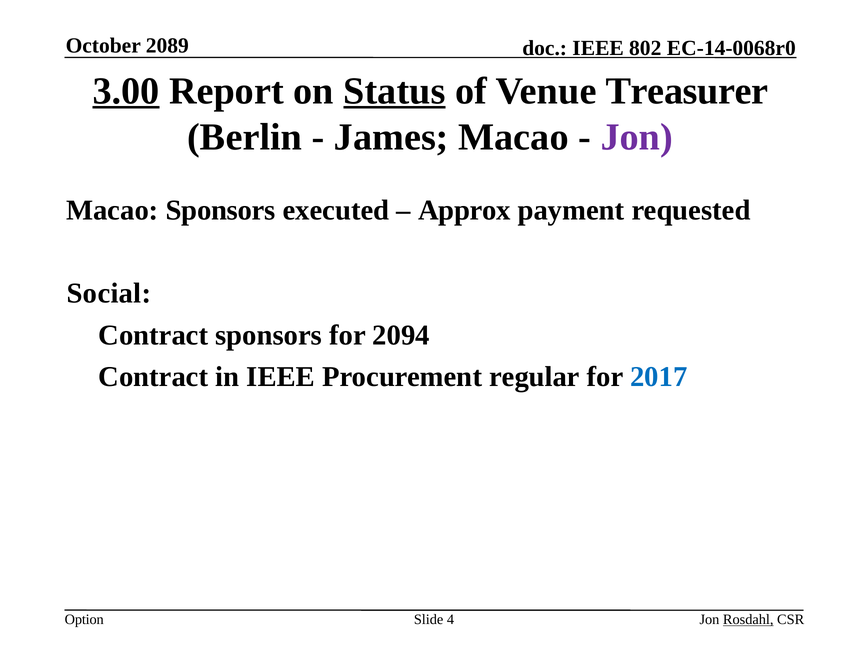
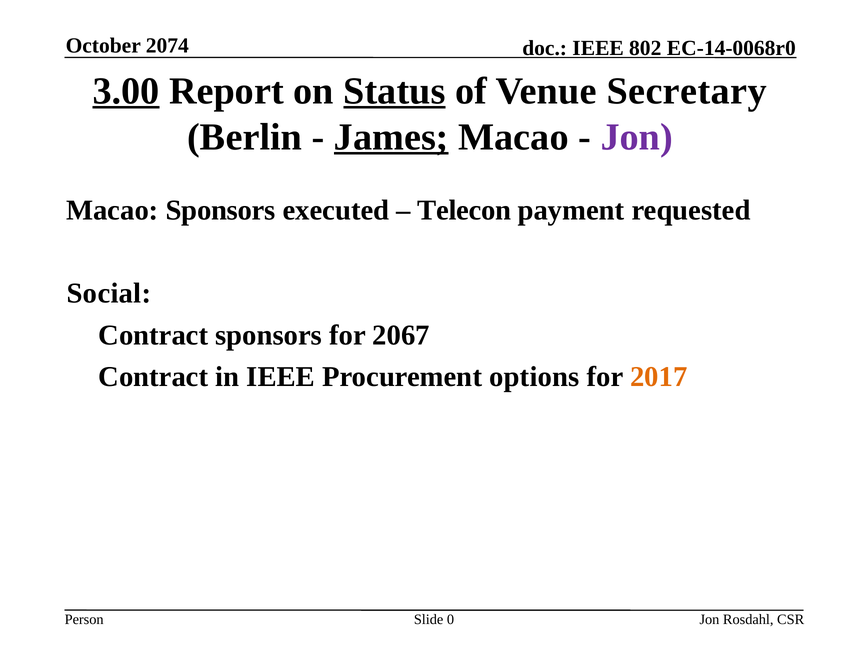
2089: 2089 -> 2074 (167, 46)
Treasurer: Treasurer -> Secretary (687, 91)
James underline: none -> present (391, 137)
Approx: Approx -> Telecon (464, 210)
2094: 2094 -> 2067 (401, 335)
regular: regular -> options (534, 377)
2017 colour: blue -> orange (659, 377)
Option: Option -> Person (84, 619)
4: 4 -> 0 (450, 619)
Rosdahl underline: present -> none (748, 619)
